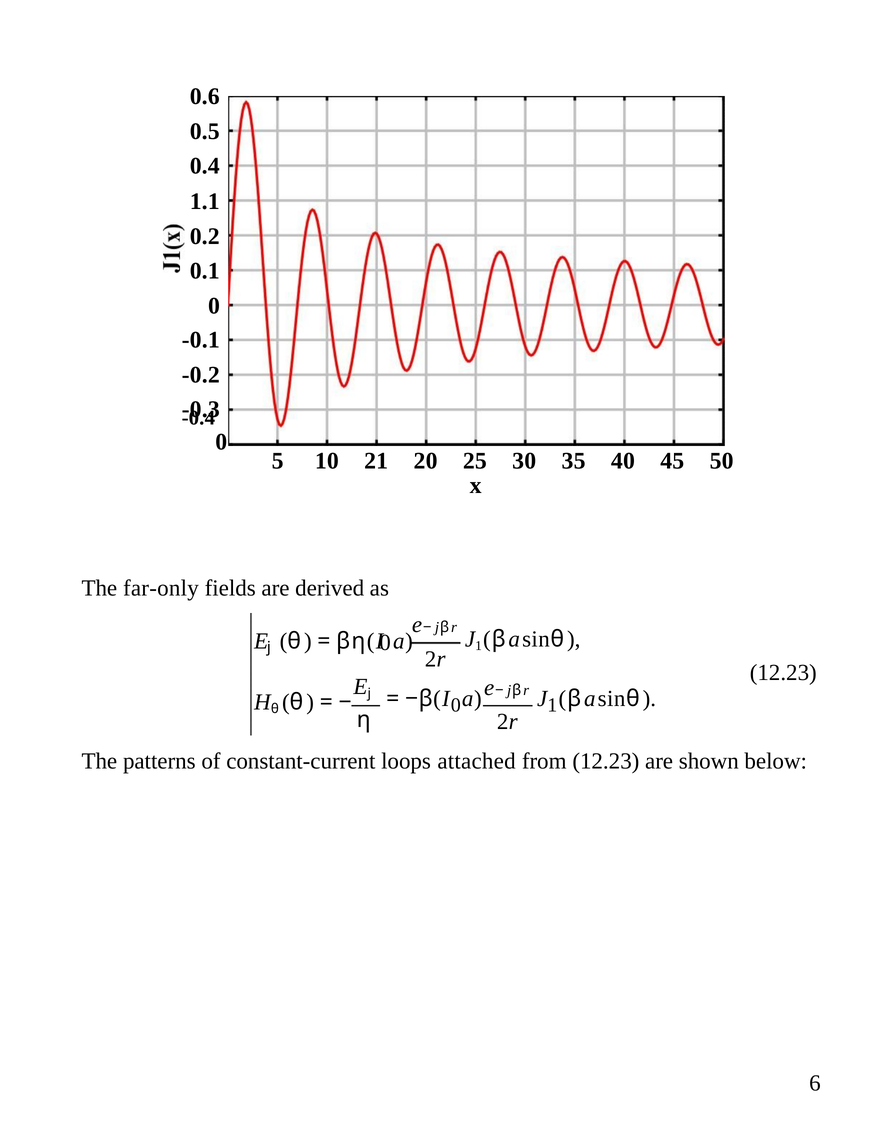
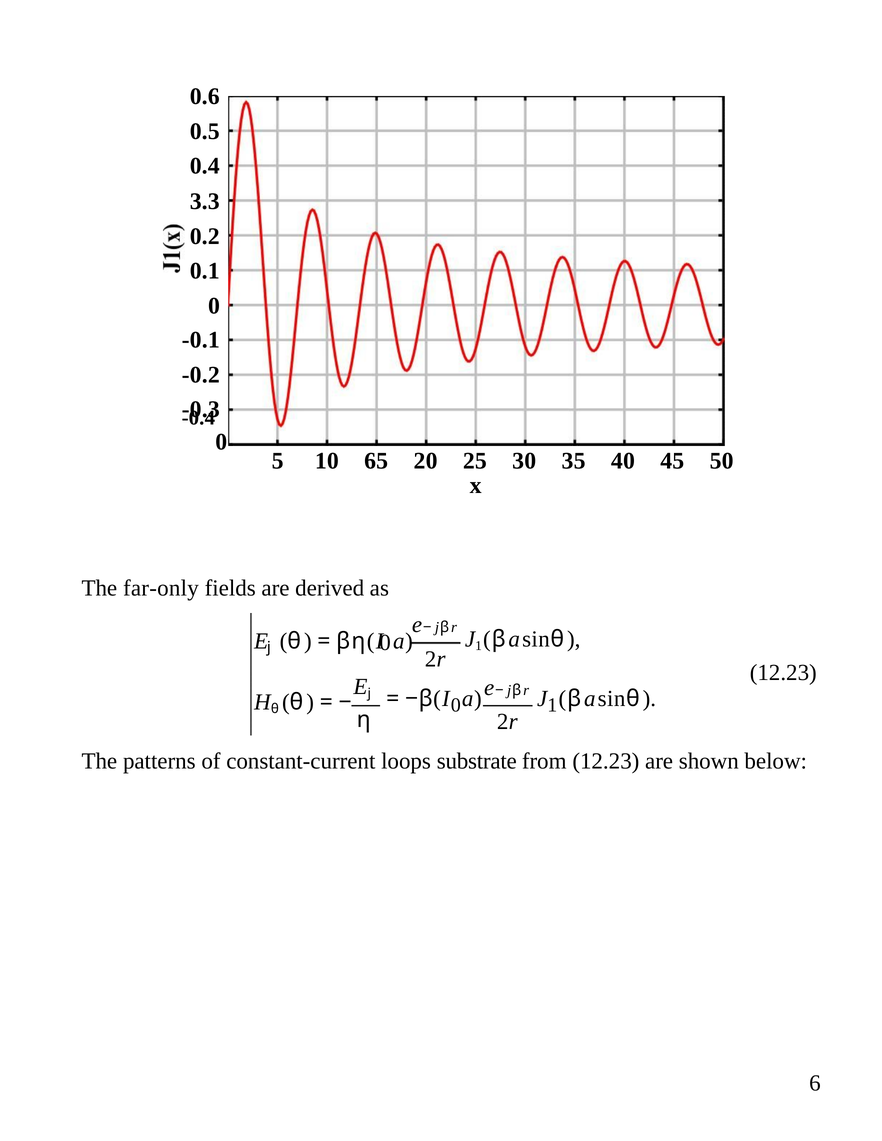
1.1: 1.1 -> 3.3 (205, 202)
21: 21 -> 65 (376, 461)
attached: attached -> substrate (477, 762)
